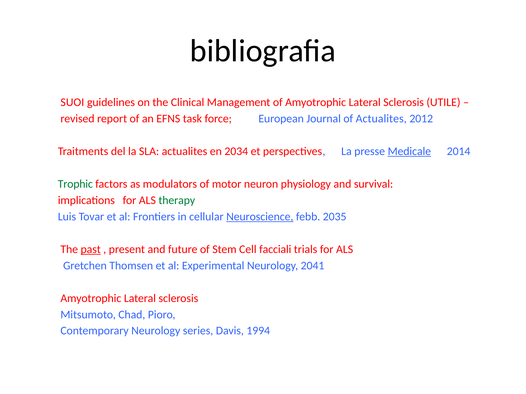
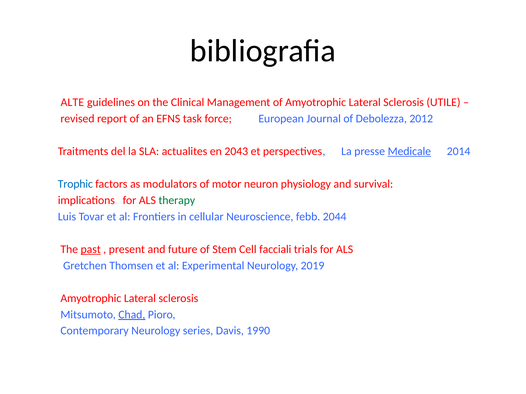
SUOI: SUOI -> ALTE (72, 102)
of Actualites: Actualites -> Debolezza (381, 119)
2034: 2034 -> 2043 (236, 152)
Trophic colour: green -> blue (75, 184)
Neuroscience underline: present -> none (260, 217)
2035: 2035 -> 2044 (335, 217)
2041: 2041 -> 2019 (313, 266)
Chad underline: none -> present (132, 315)
1994: 1994 -> 1990 (258, 331)
